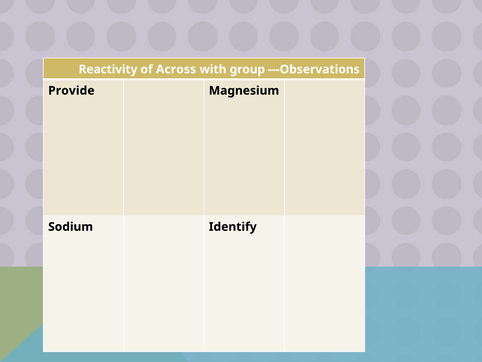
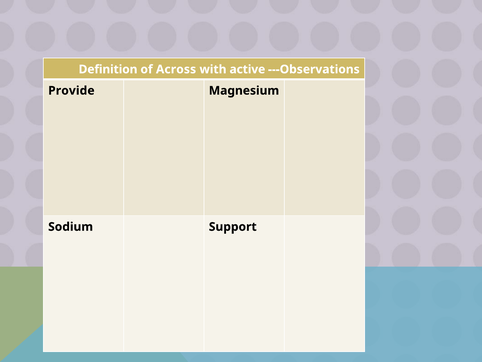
Reactivity: Reactivity -> Definition (108, 69)
group: group -> active (247, 69)
Identify: Identify -> Support (233, 227)
